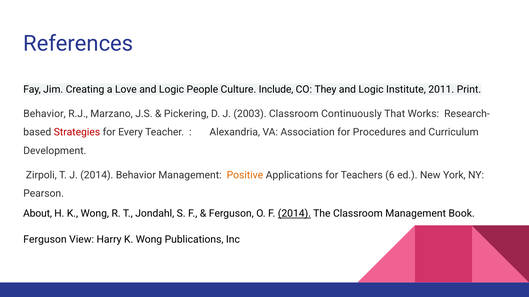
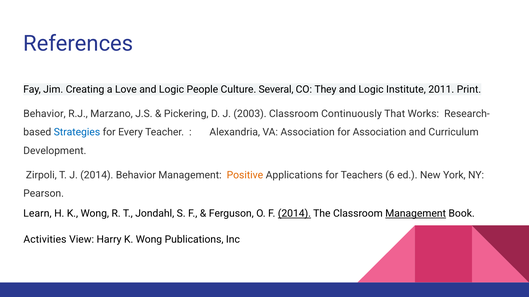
Include: Include -> Several (276, 89)
Strategies colour: red -> blue (77, 132)
for Procedures: Procedures -> Association (380, 132)
About: About -> Learn (37, 214)
Management underline: none -> present (416, 214)
Ferguson: Ferguson -> Activities (45, 240)
